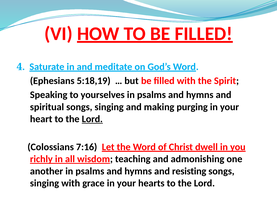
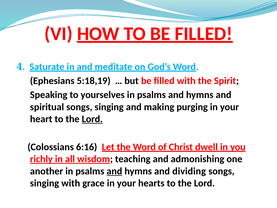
7:16: 7:16 -> 6:16 (87, 147)
and underline: none -> present (114, 171)
resisting: resisting -> dividing (189, 171)
